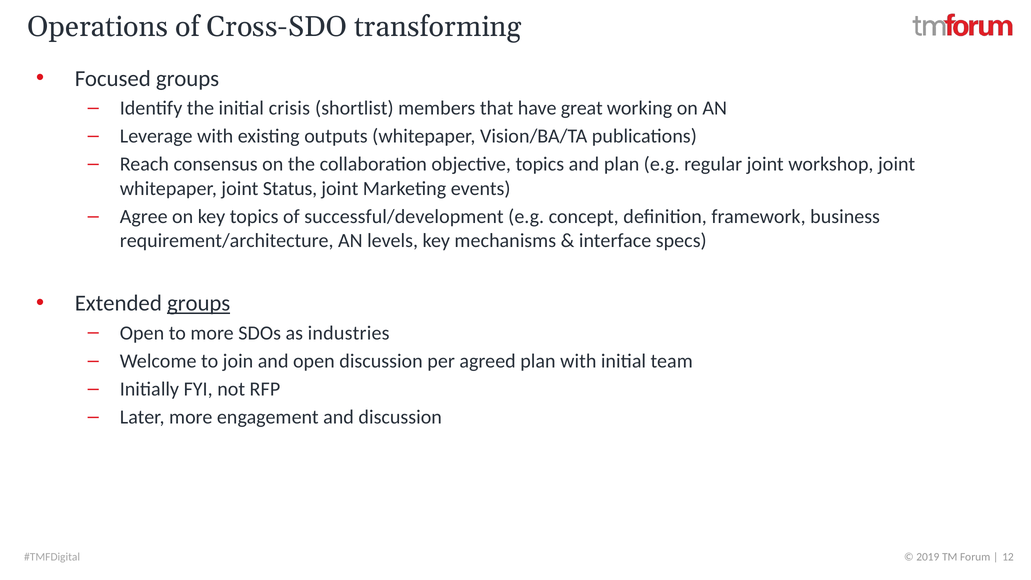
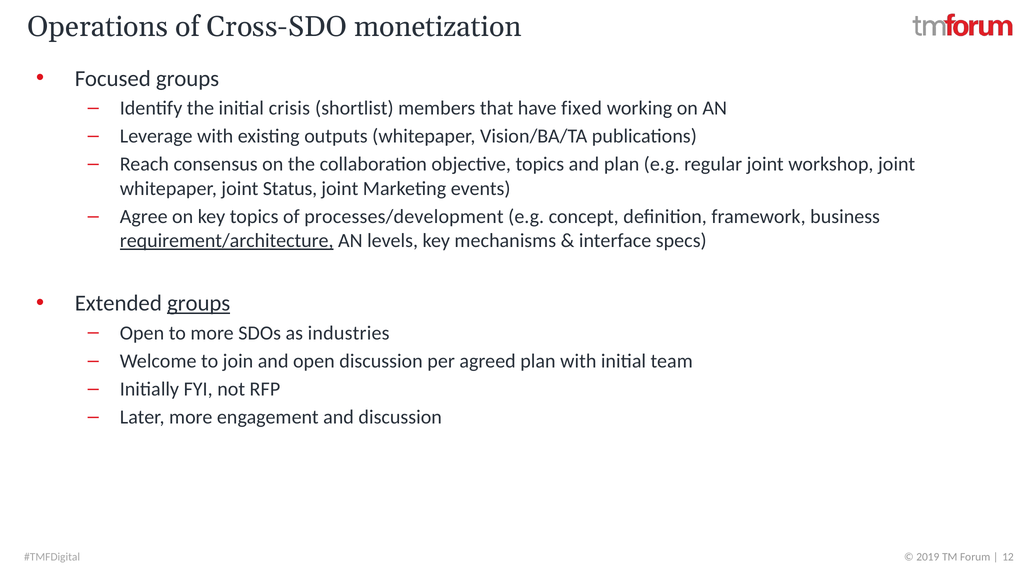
transforming: transforming -> monetization (438, 27)
great: great -> fixed (582, 108)
successful/development: successful/development -> processes/development (404, 217)
requirement/architecture underline: none -> present (227, 241)
